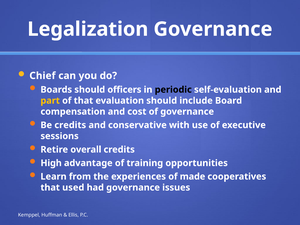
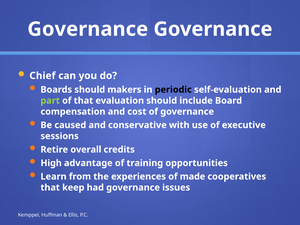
Legalization: Legalization -> Governance (88, 29)
officers: officers -> makers (124, 90)
part colour: yellow -> light green (50, 101)
Be credits: credits -> caused (70, 125)
used: used -> keep (73, 188)
